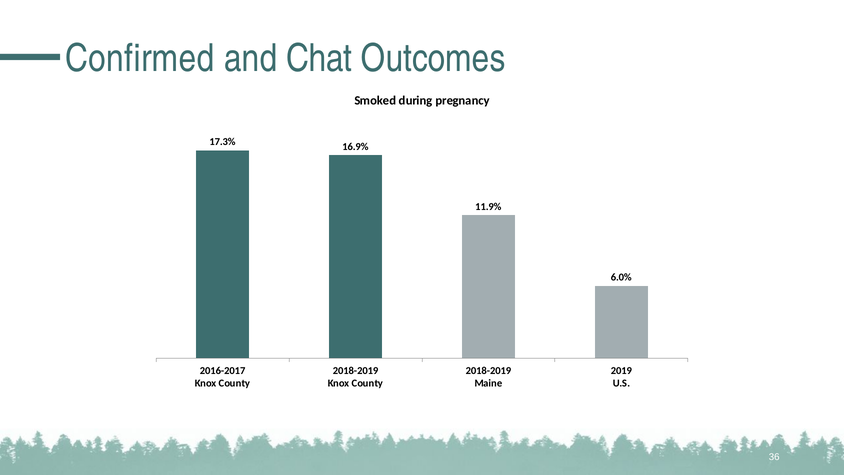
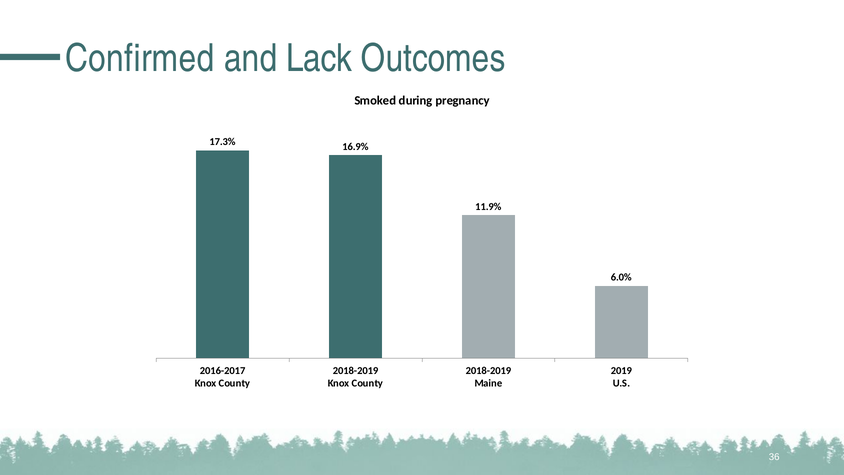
Chat: Chat -> Lack (319, 58)
